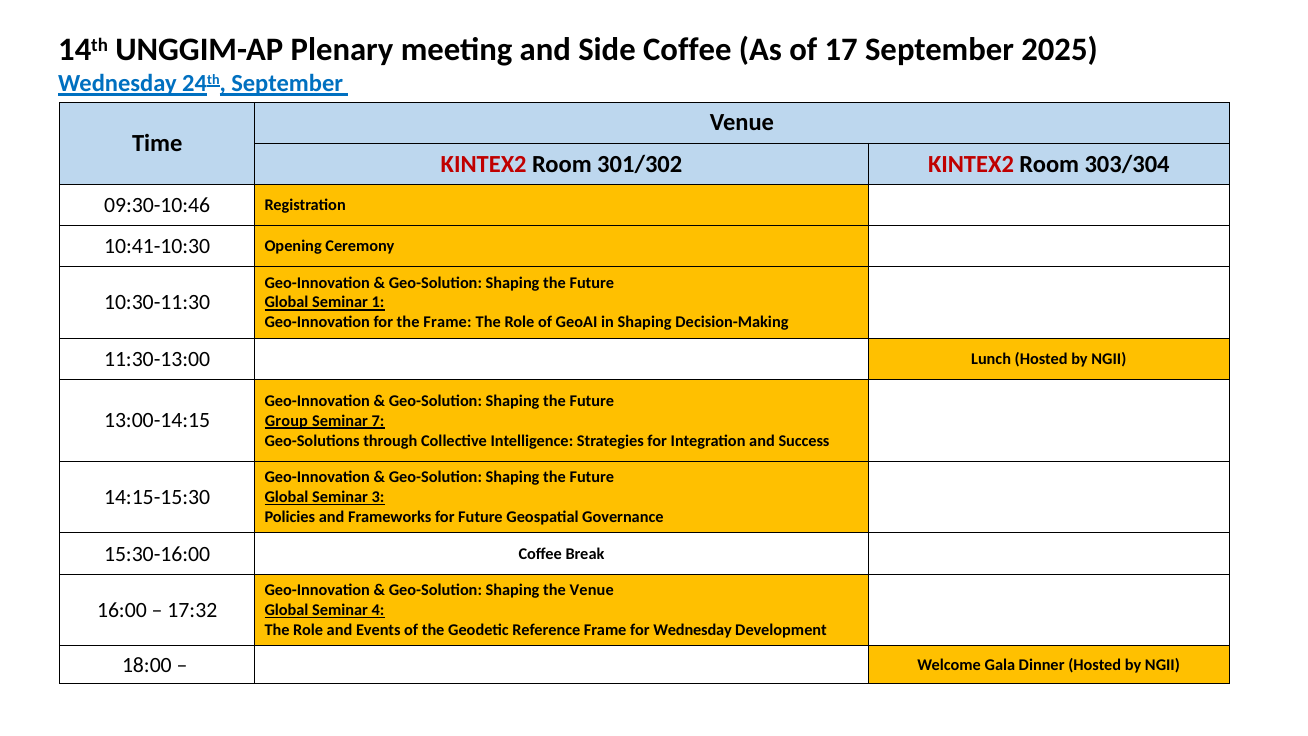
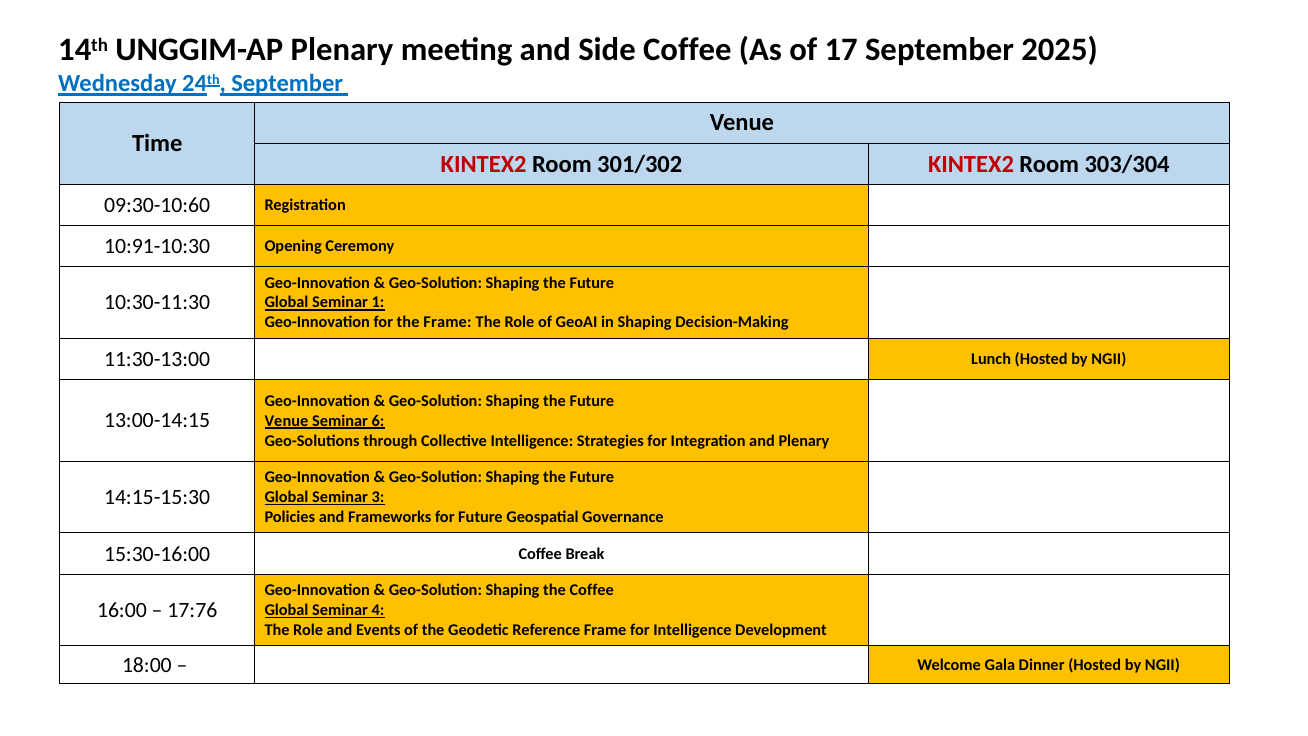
09:30-10:46: 09:30-10:46 -> 09:30-10:60 (157, 205)
10:41-10:30: 10:41-10:30 -> 10:91-10:30 (157, 246)
Group: Group -> Venue (286, 421)
7: 7 -> 6 (378, 421)
and Success: Success -> Plenary (804, 440)
the Venue: Venue -> Coffee (592, 590)
17:32: 17:32 -> 17:76 (192, 610)
for Wednesday: Wednesday -> Intelligence (692, 630)
